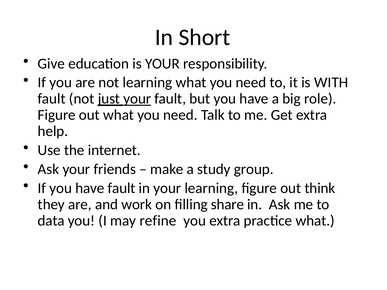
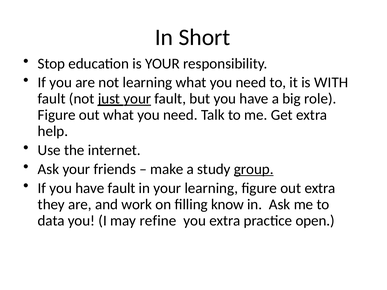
Give: Give -> Stop (51, 64)
group underline: none -> present (254, 169)
out think: think -> extra (320, 188)
share: share -> know (227, 205)
practice what: what -> open (315, 221)
